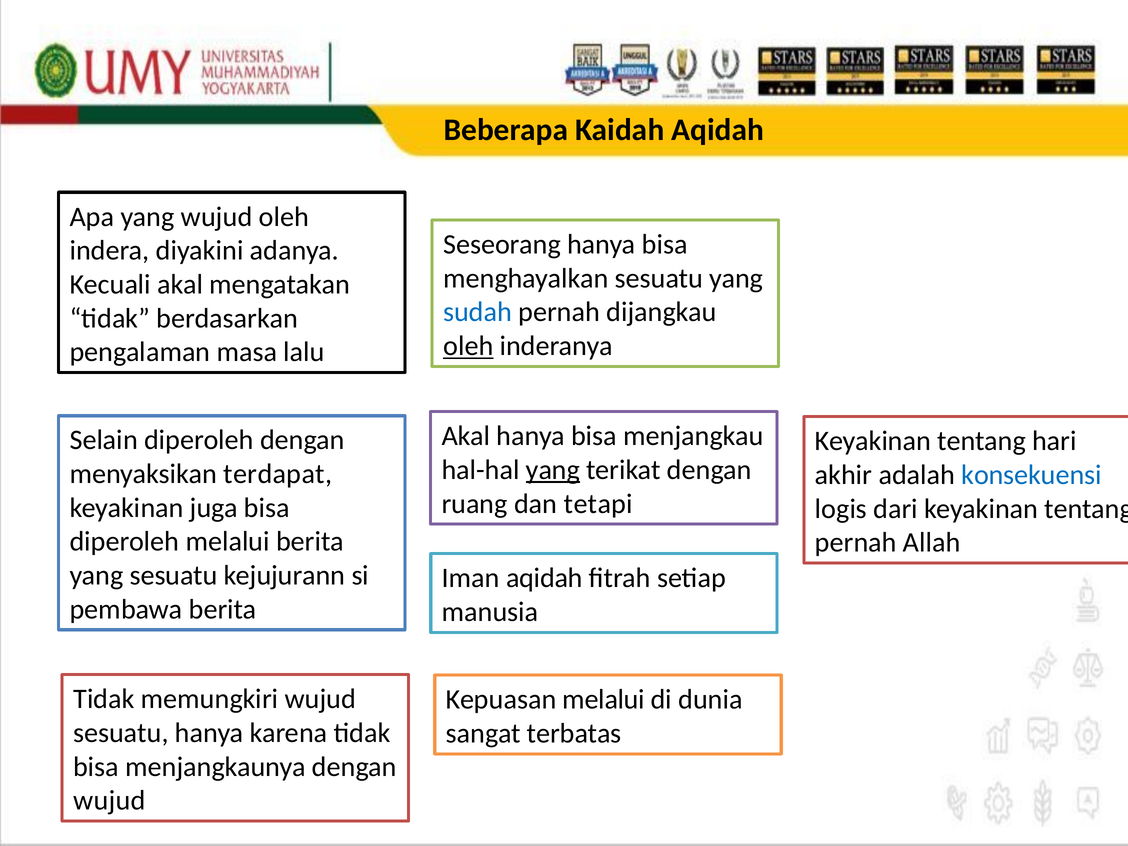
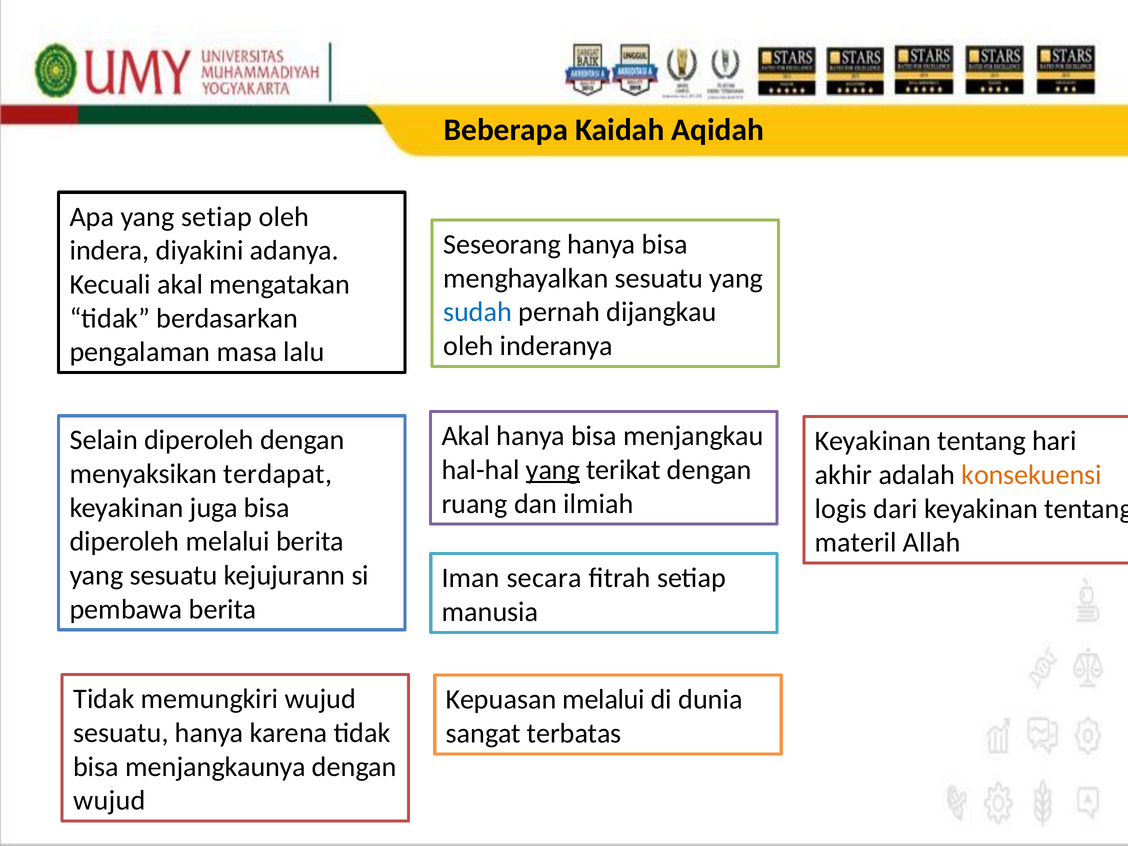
yang wujud: wujud -> setiap (217, 217)
oleh underline: present -> none (468, 346)
konsekuensi colour: blue -> orange (1032, 475)
tetapi: tetapi -> ilmiah (598, 504)
pernah: pernah -> materil (856, 543)
Iman aqidah: aqidah -> secara (544, 578)
